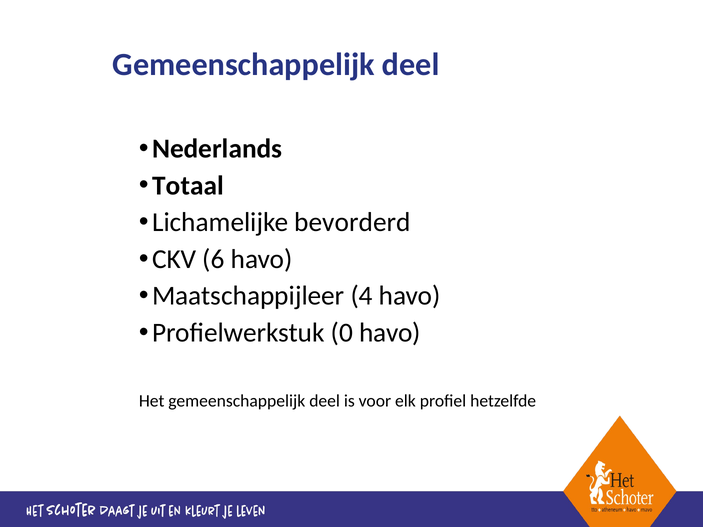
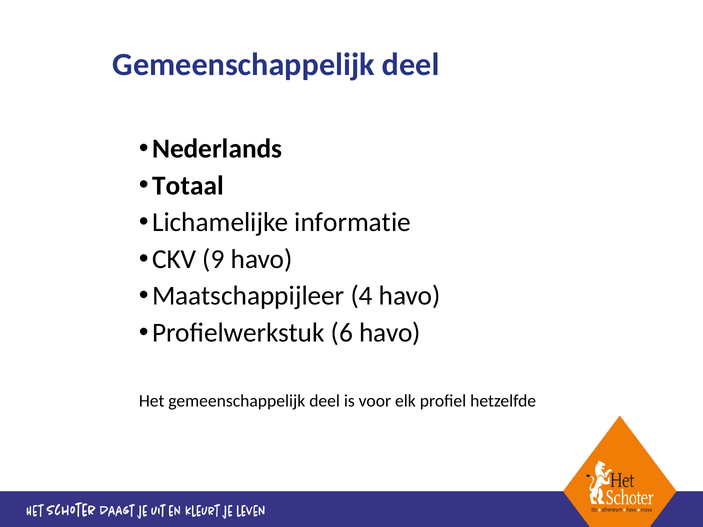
bevorderd: bevorderd -> informatie (353, 222)
6: 6 -> 9 (214, 259)
0: 0 -> 6 (342, 333)
